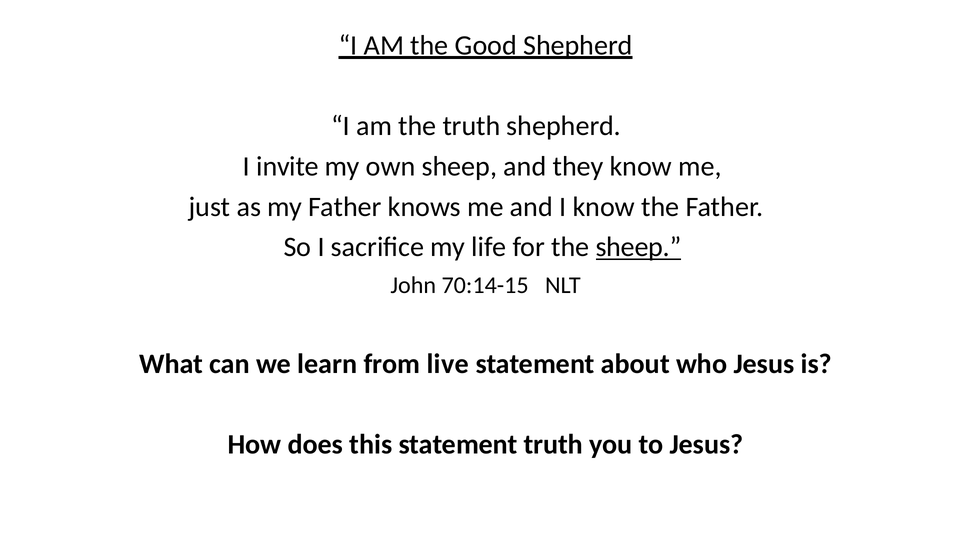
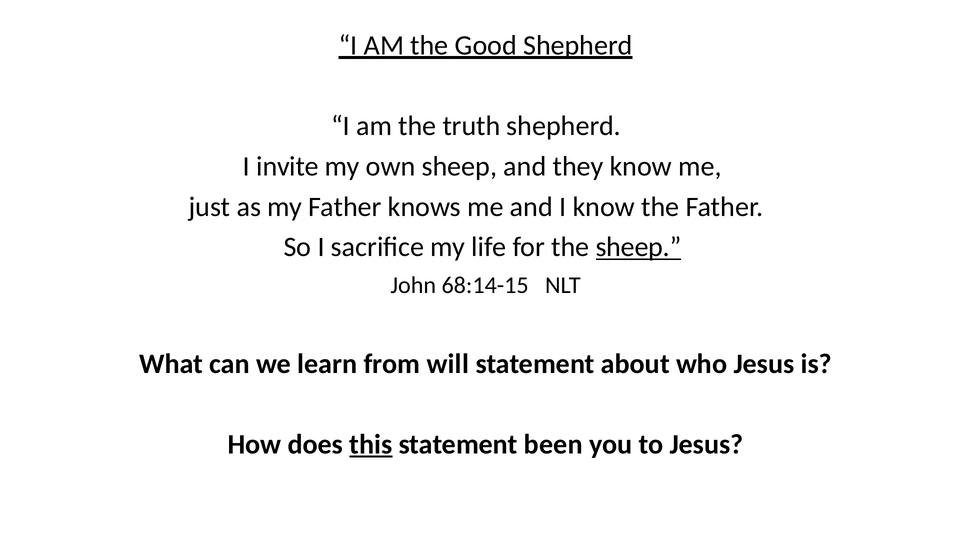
70:14-15: 70:14-15 -> 68:14-15 (485, 285)
live: live -> will (448, 364)
this underline: none -> present (371, 445)
statement truth: truth -> been (553, 445)
